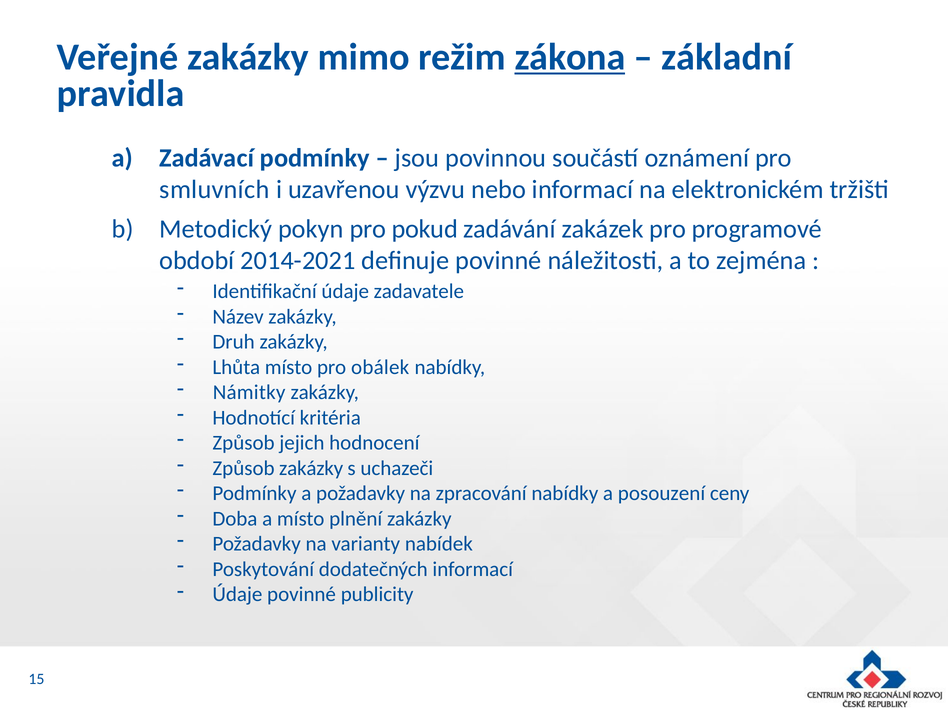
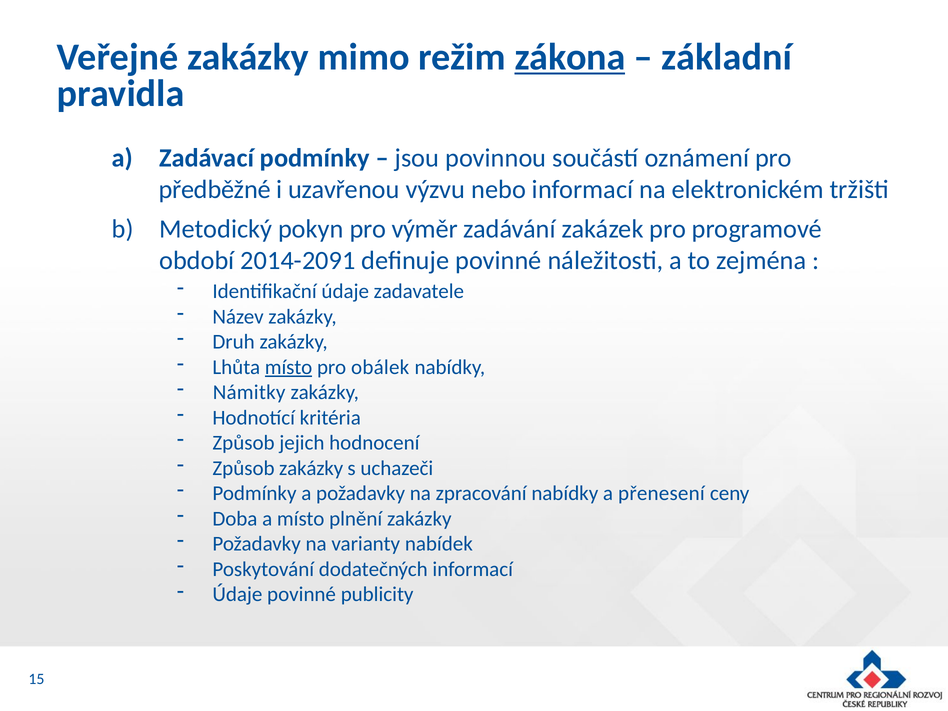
smluvních: smluvních -> předběžné (215, 189)
pokud: pokud -> výměr (425, 229)
2014-2021: 2014-2021 -> 2014-2091 (298, 261)
místo underline: none -> present (289, 367)
posouzení: posouzení -> přenesení (661, 493)
